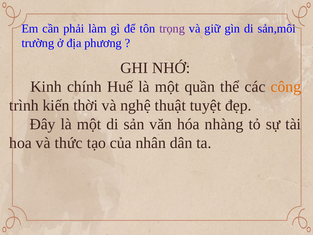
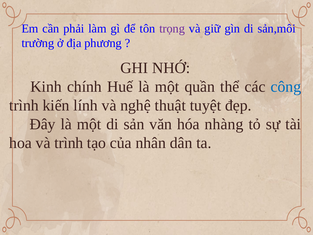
công colour: orange -> blue (286, 87)
thời: thời -> lính (86, 105)
và thức: thức -> trình (69, 143)
